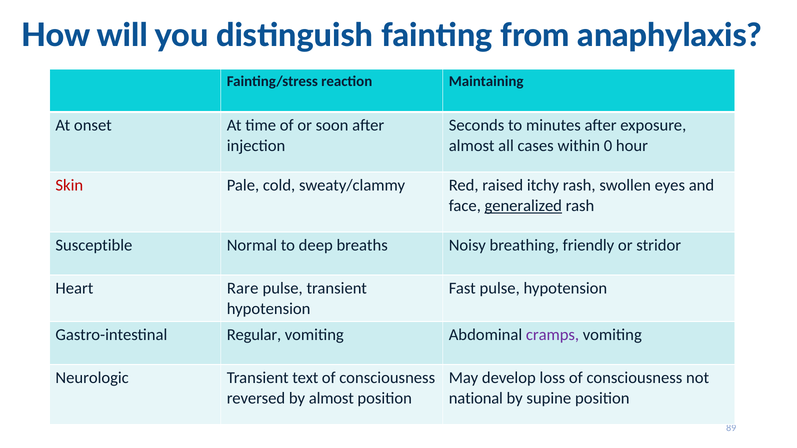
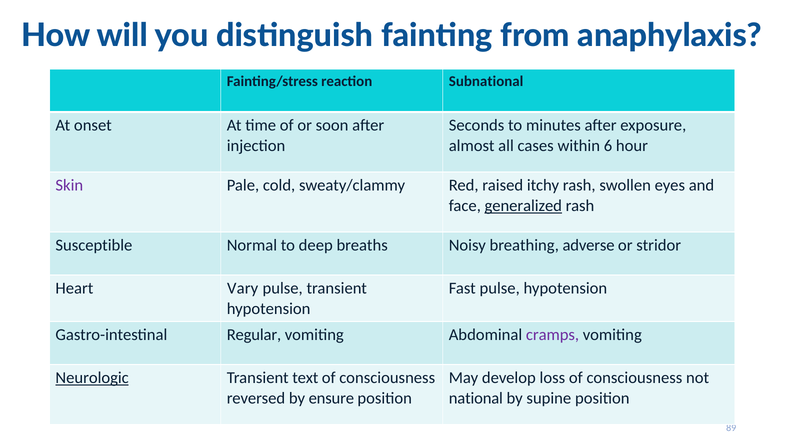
Maintaining: Maintaining -> Subnational (486, 81)
0: 0 -> 6 (608, 146)
Skin colour: red -> purple (69, 185)
friendly: friendly -> adverse (589, 245)
Rare: Rare -> Vary (243, 288)
Neurologic underline: none -> present (92, 378)
by almost: almost -> ensure (331, 398)
